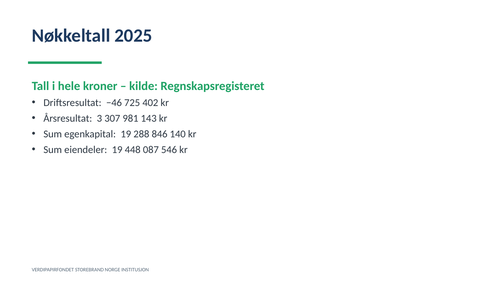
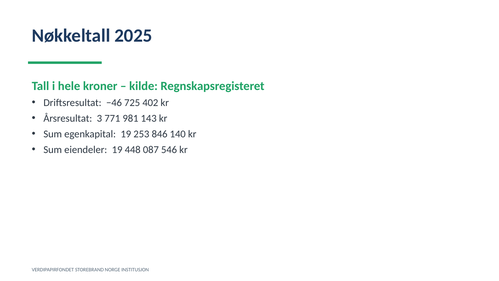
307: 307 -> 771 (112, 118)
288: 288 -> 253 (141, 134)
